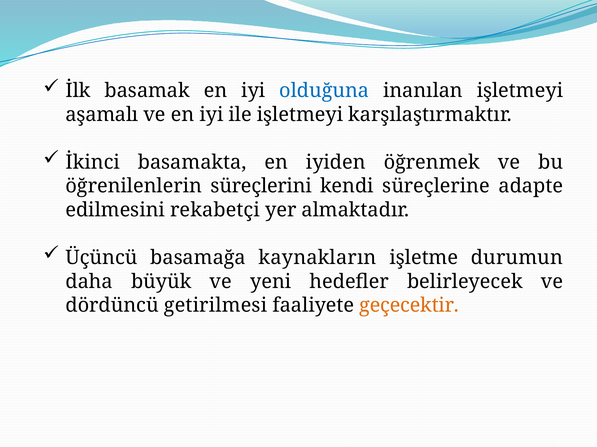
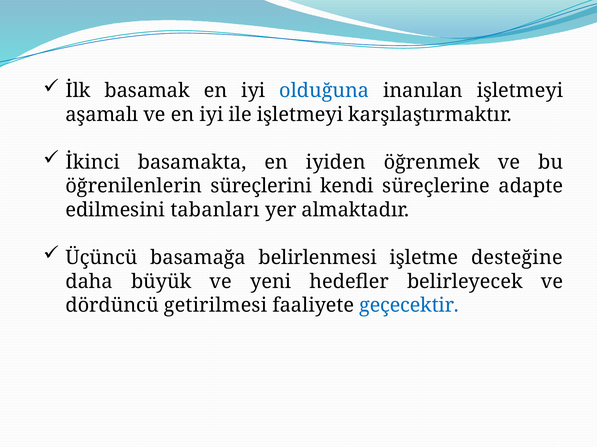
rekabetçi: rekabetçi -> tabanları (215, 210)
kaynakların: kaynakların -> belirlenmesi (318, 258)
durumun: durumun -> desteğine (517, 258)
geçecektir colour: orange -> blue (409, 306)
